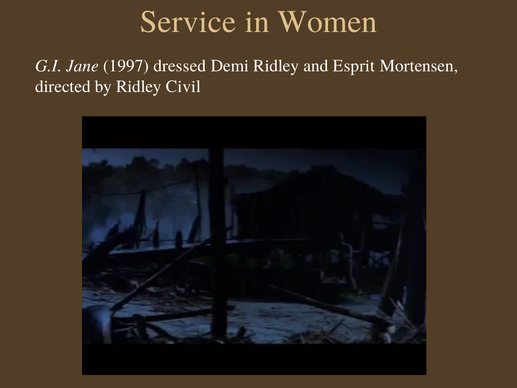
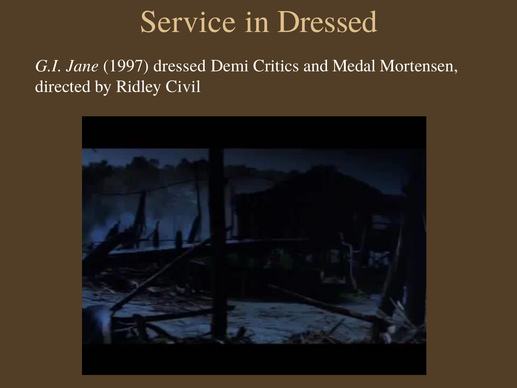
in Women: Women -> Dressed (327, 22)
Demi Ridley: Ridley -> Critics (276, 66)
Esprit: Esprit -> Medal (354, 66)
